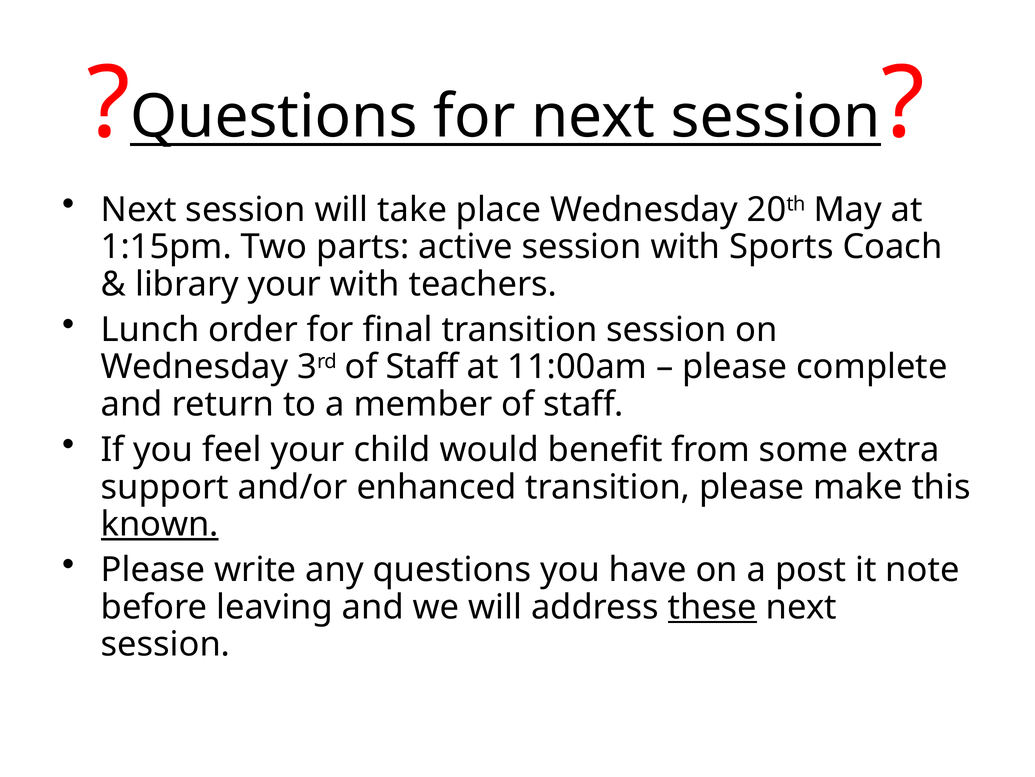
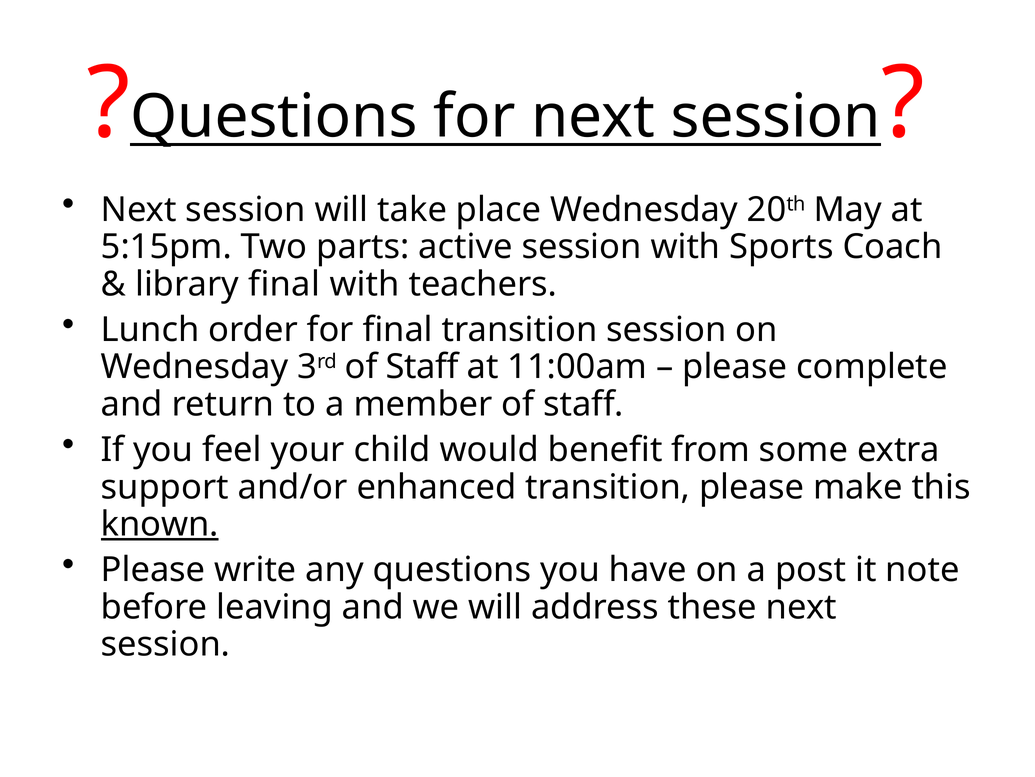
1:15pm: 1:15pm -> 5:15pm (166, 247)
library your: your -> final (284, 284)
these underline: present -> none (712, 607)
